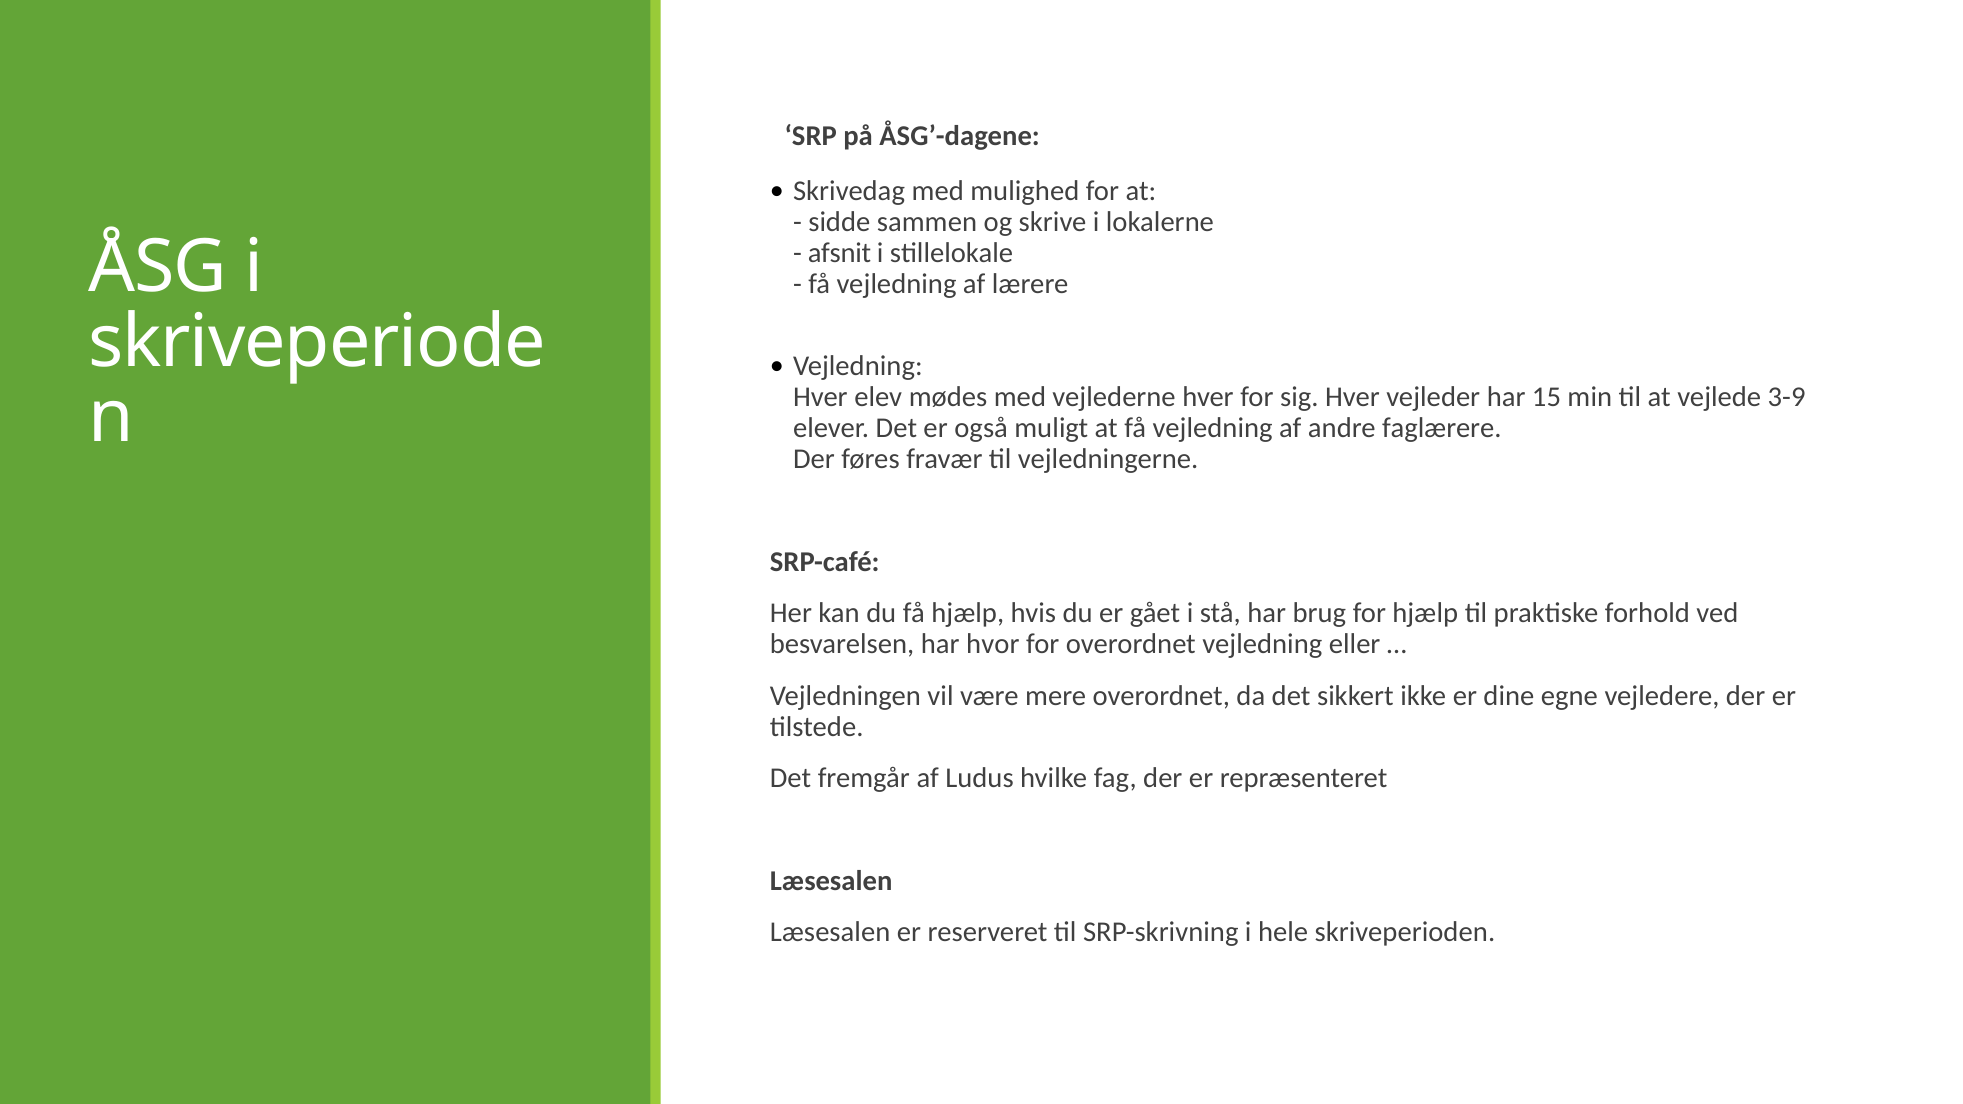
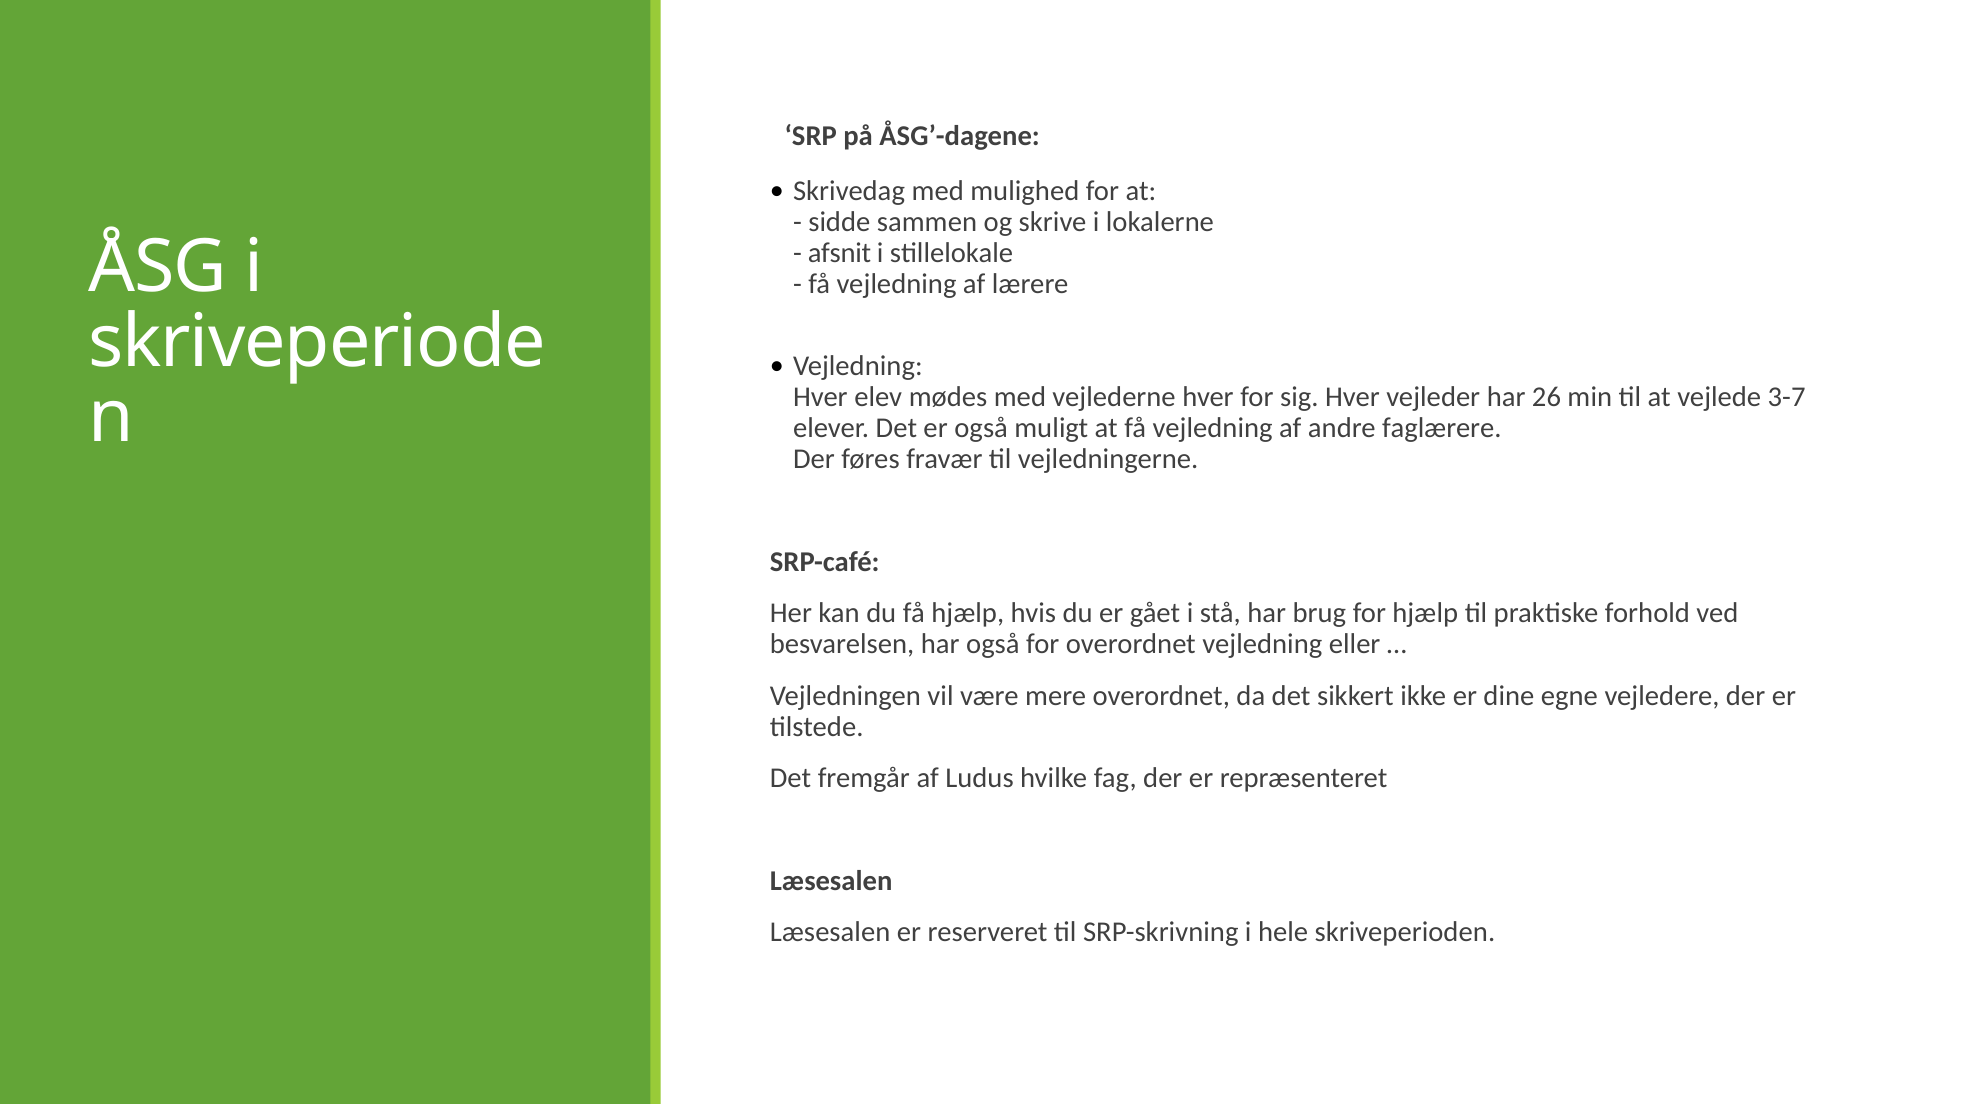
15: 15 -> 26 (1547, 398)
3-9: 3-9 -> 3-7 (1787, 398)
har hvor: hvor -> også (993, 645)
